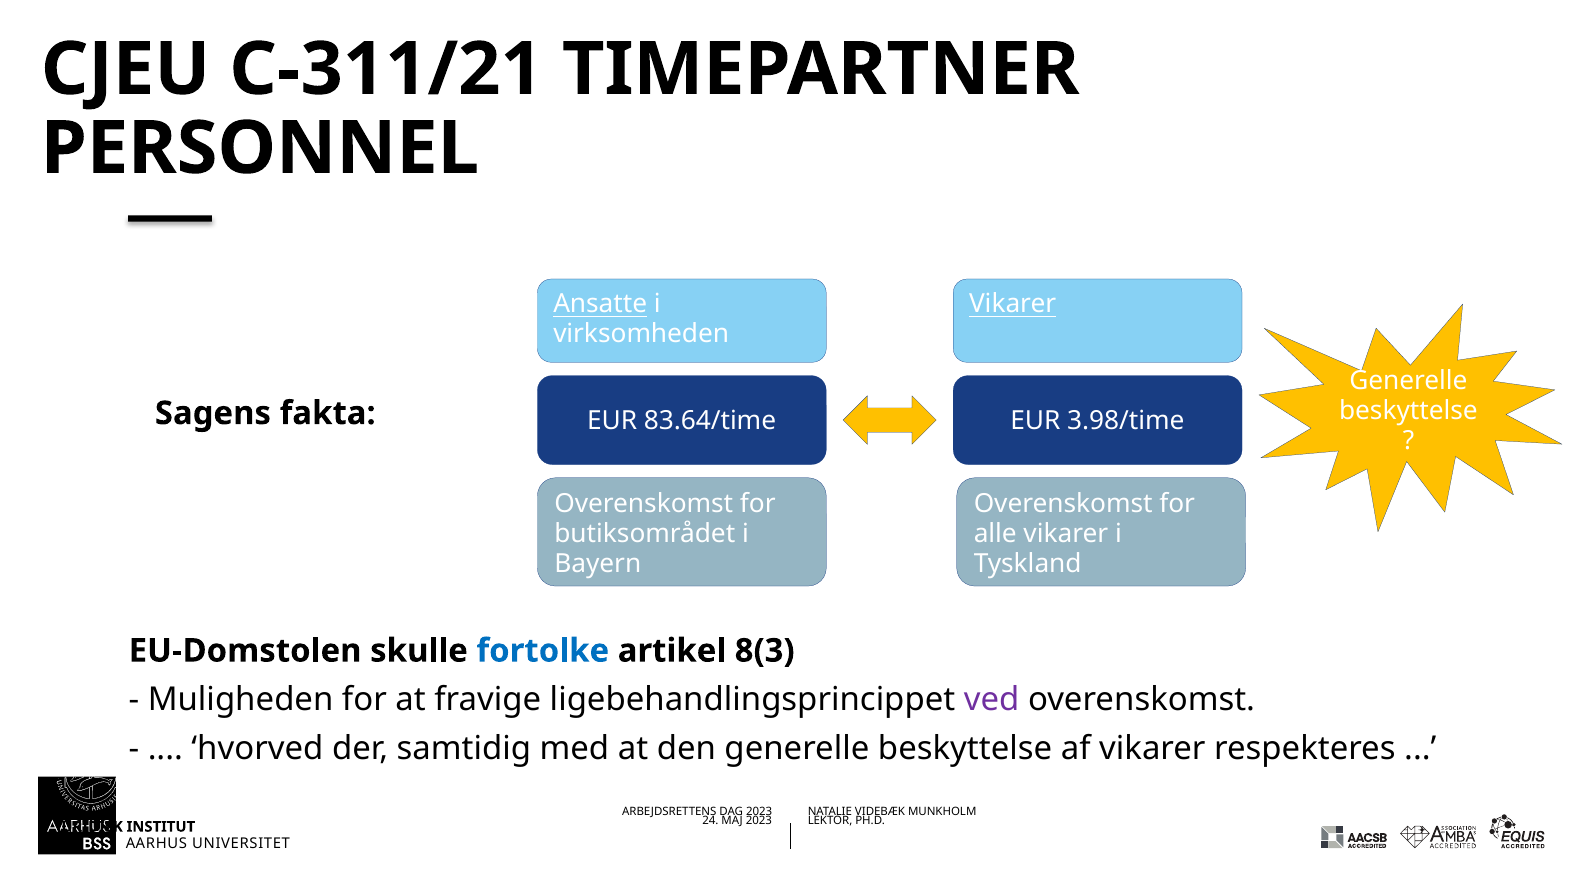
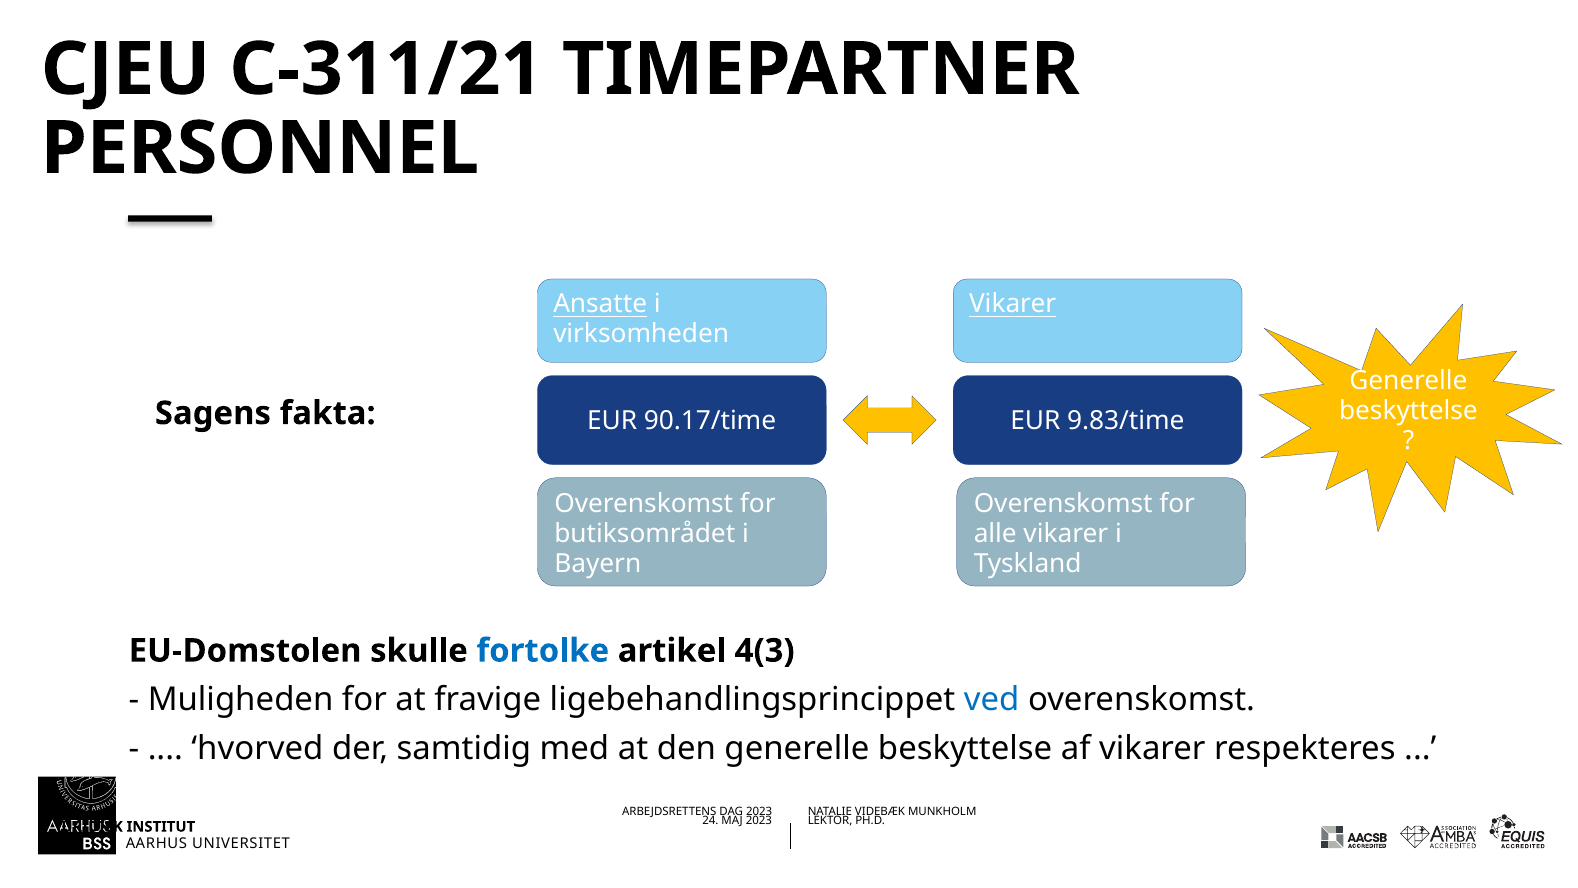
83.64/time: 83.64/time -> 90.17/time (710, 420)
3.98/time: 3.98/time -> 9.83/time (1126, 420)
8(3: 8(3 -> 4(3 (765, 651)
ved colour: purple -> blue (992, 700)
